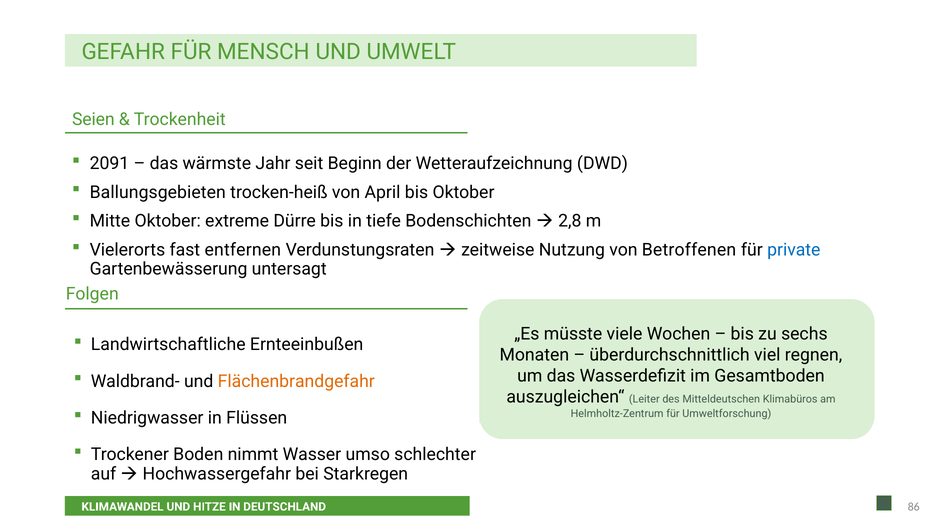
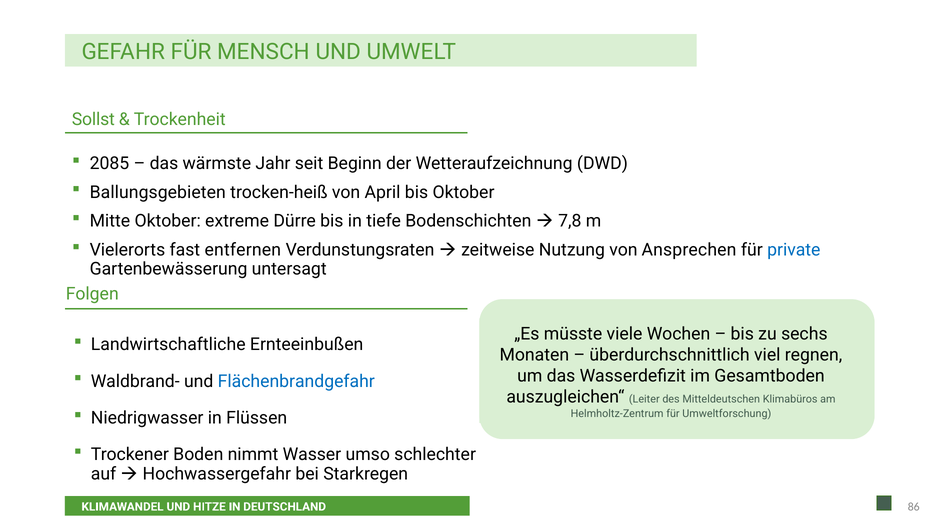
Seien: Seien -> Sollst (93, 120)
2091: 2091 -> 2085 (109, 164)
2,8: 2,8 -> 7,8 (570, 221)
Betroffenen: Betroffenen -> Ansprechen (689, 250)
Flächenbrandgefahr colour: orange -> blue (296, 382)
